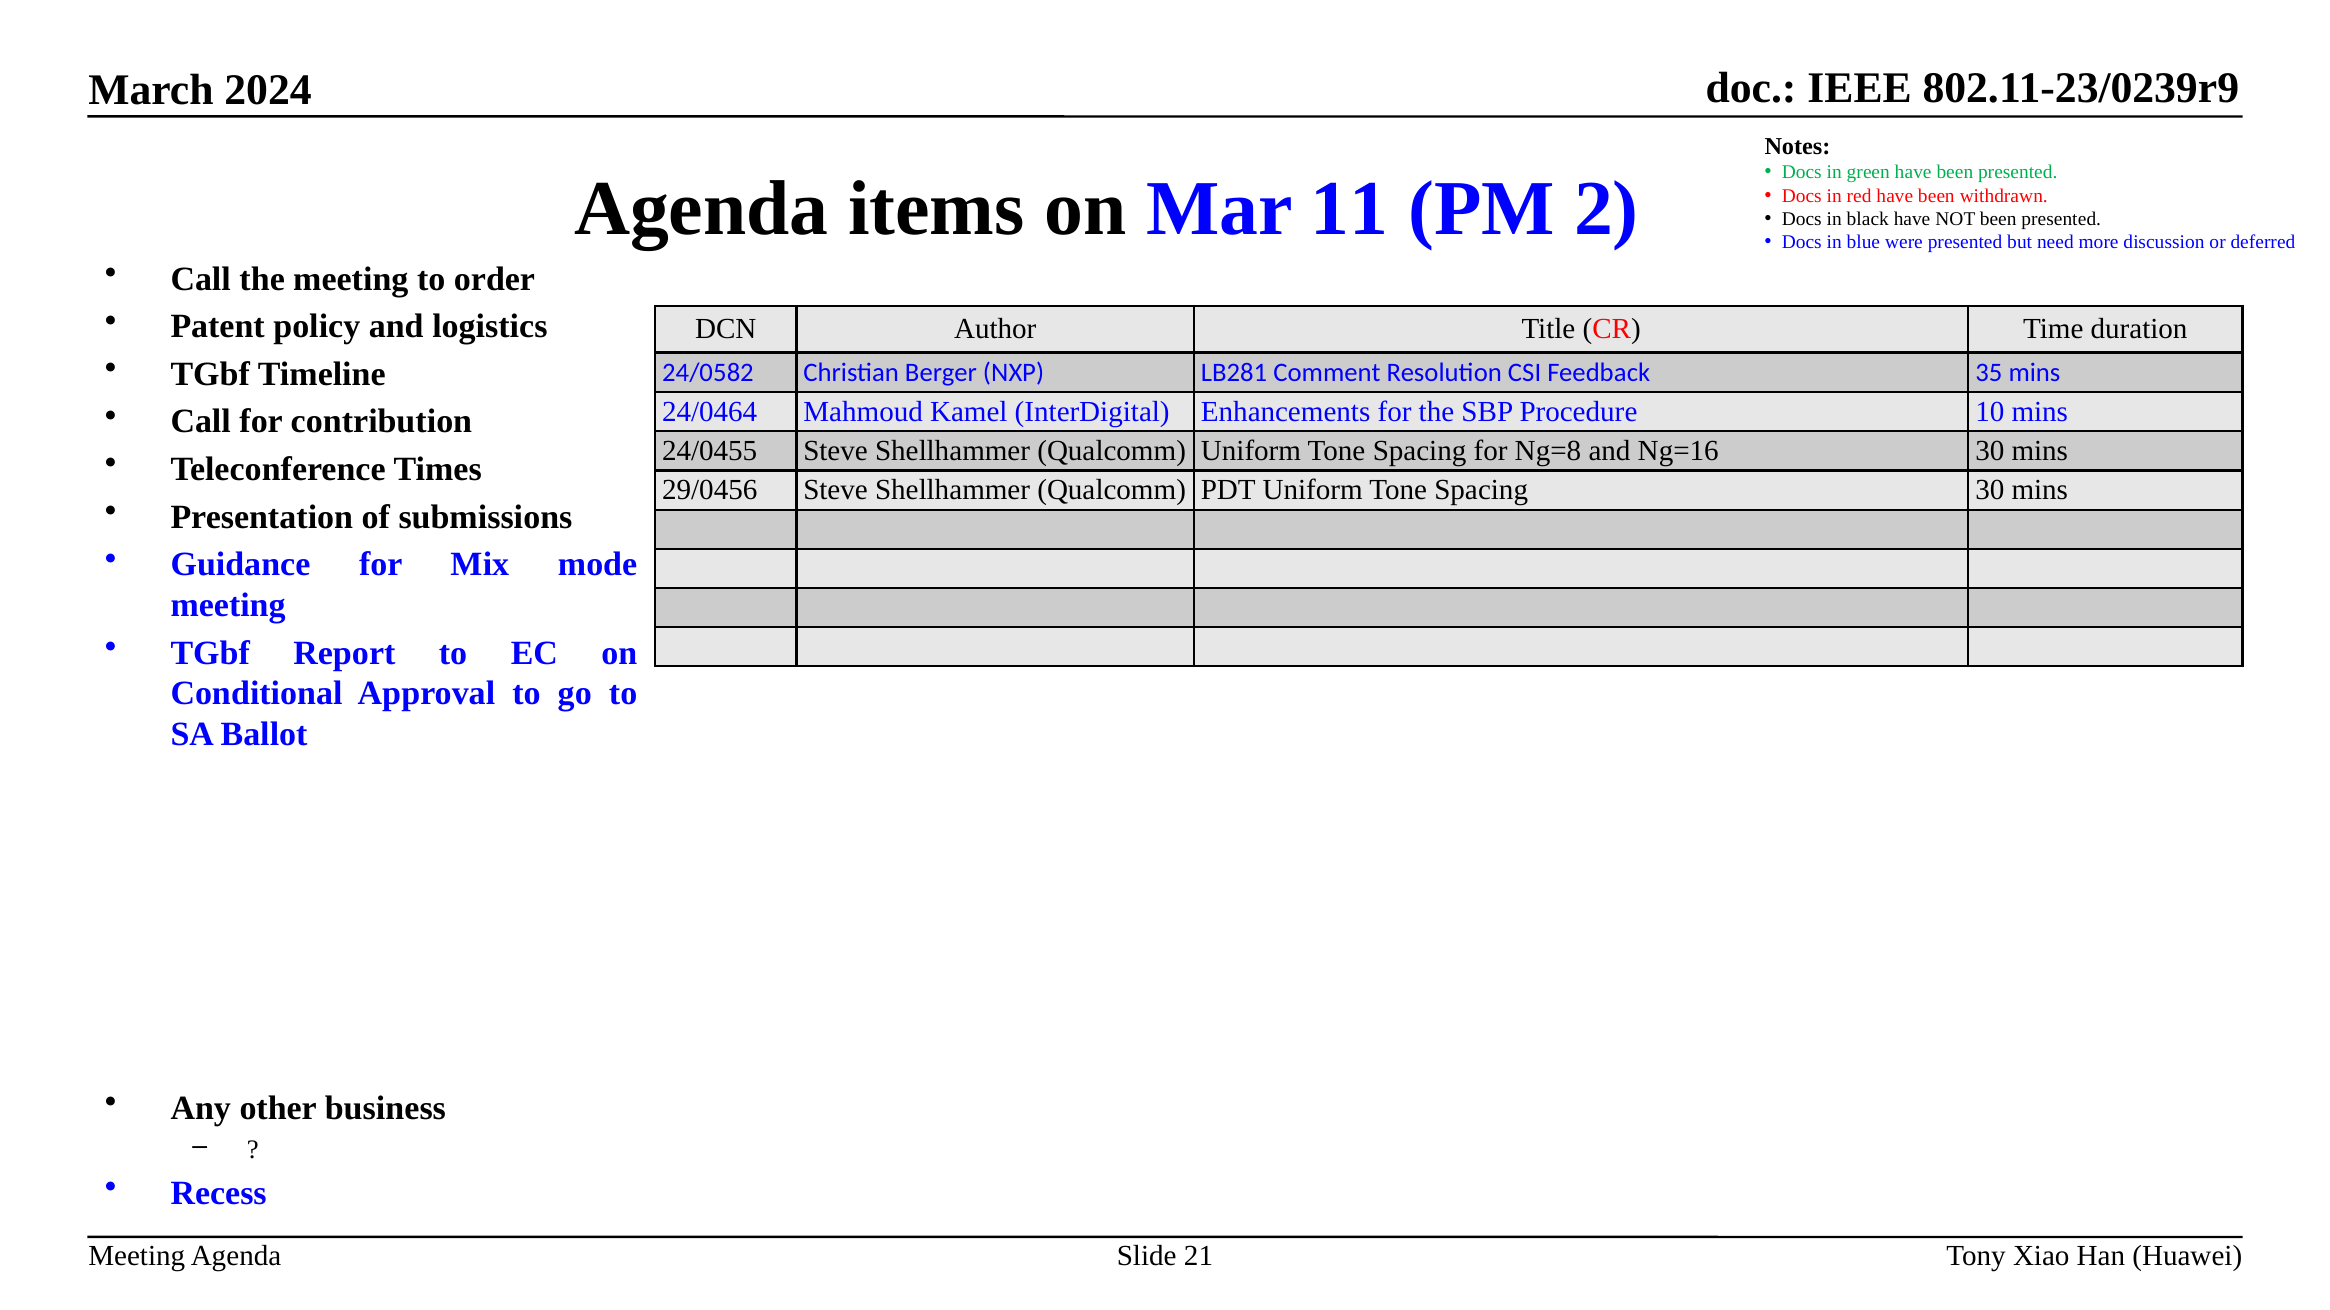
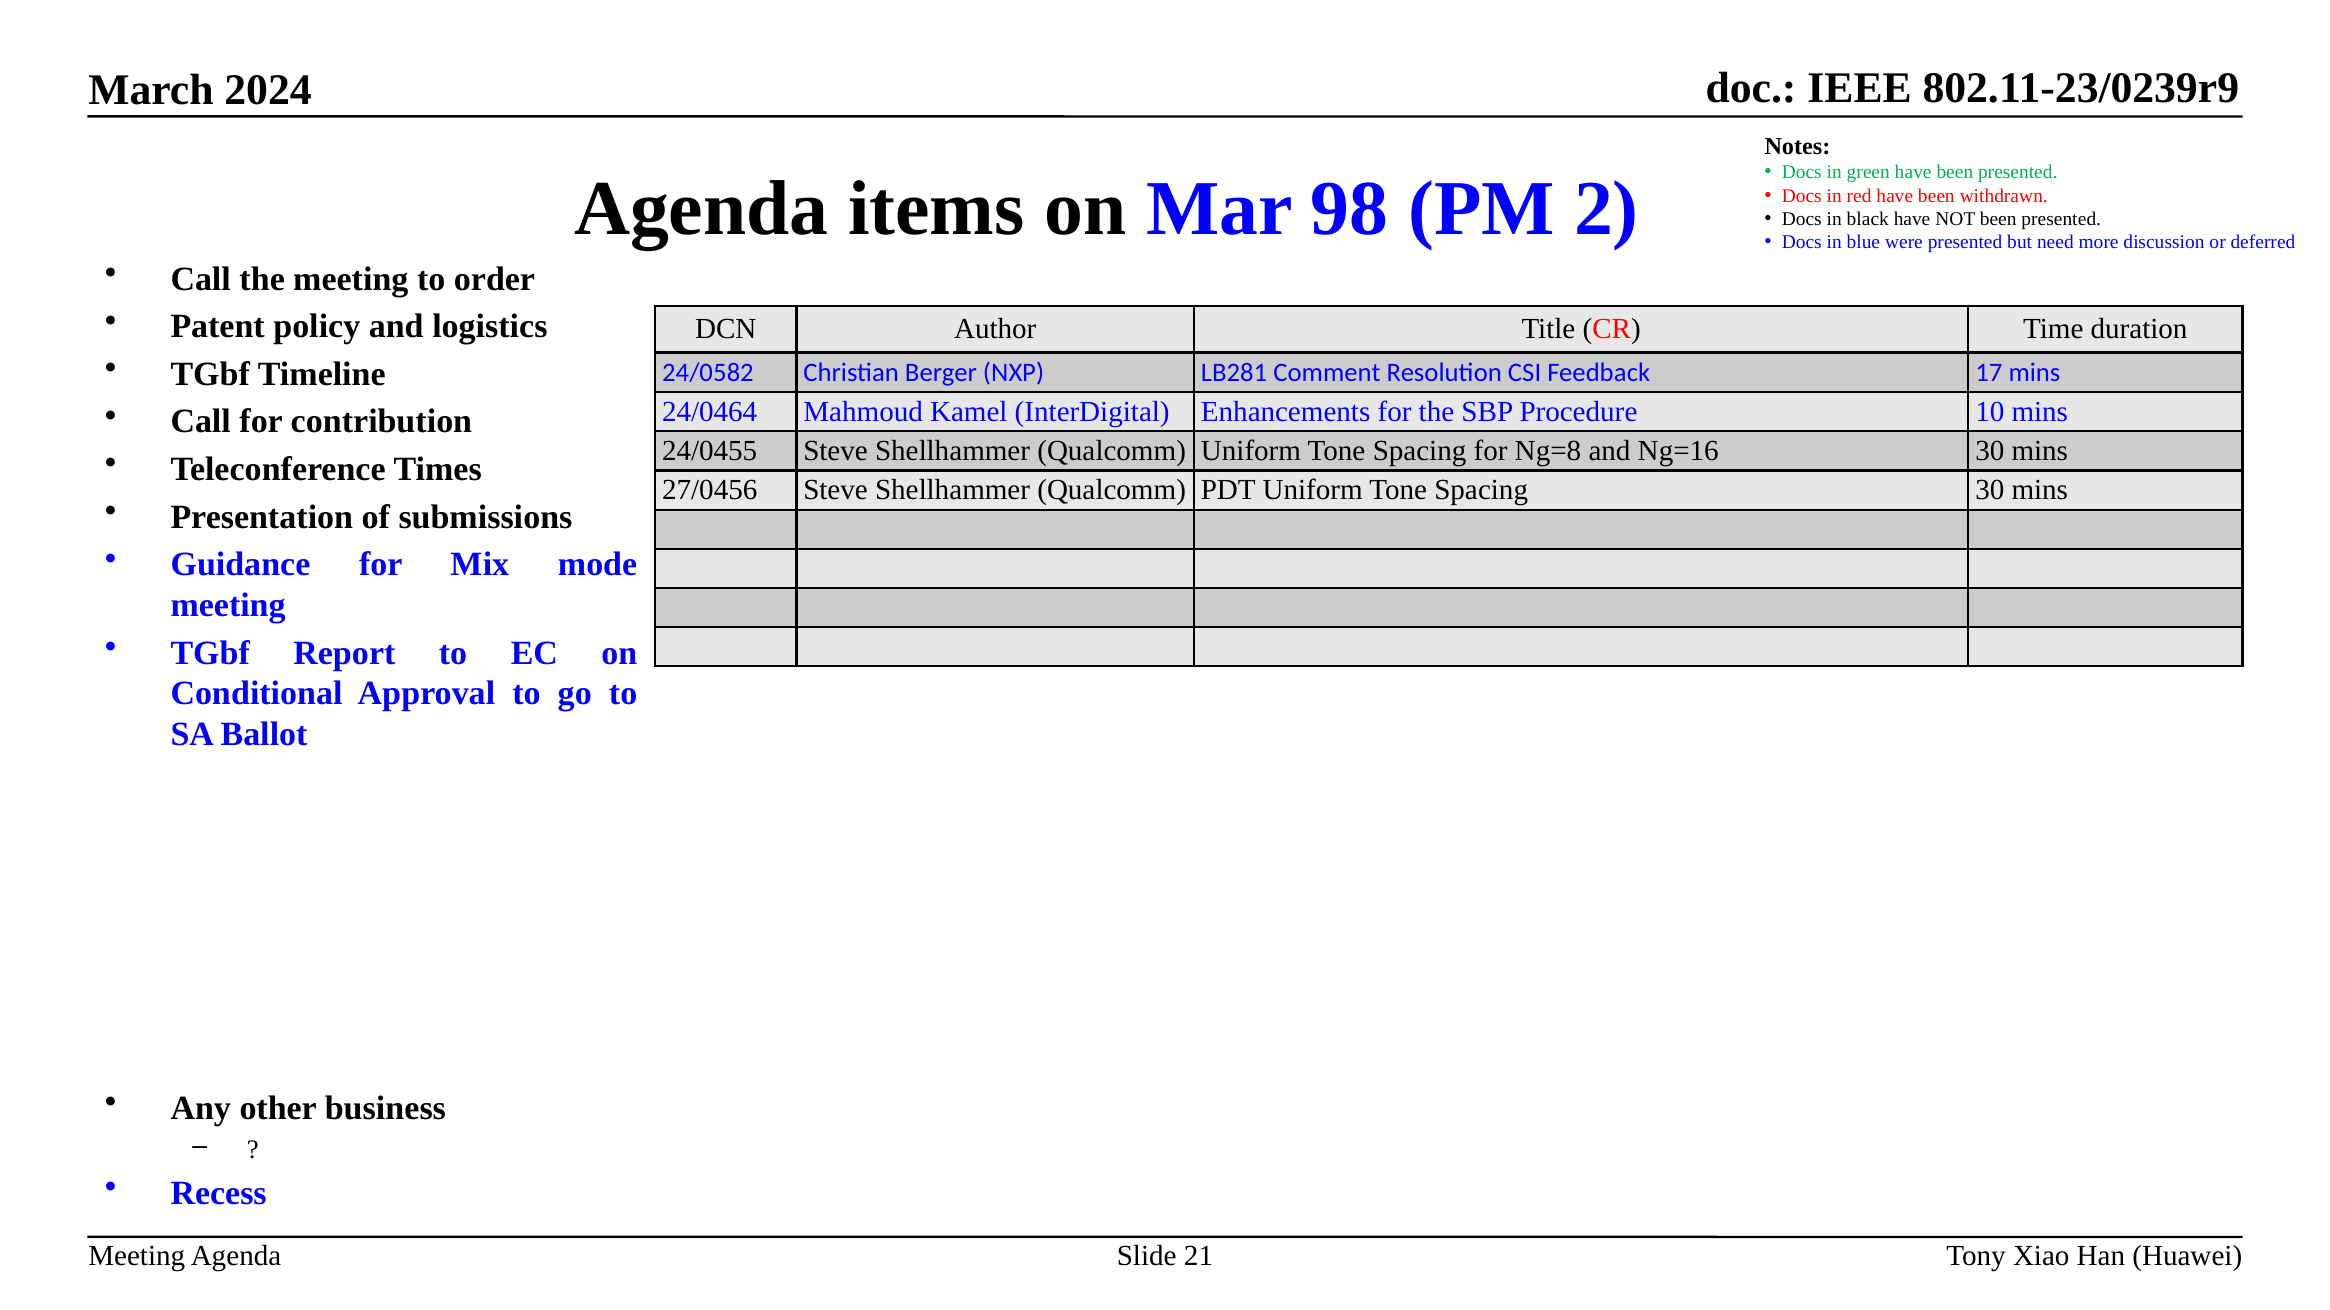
11: 11 -> 98 (1350, 209)
35: 35 -> 17 (1989, 373)
29/0456: 29/0456 -> 27/0456 (710, 490)
